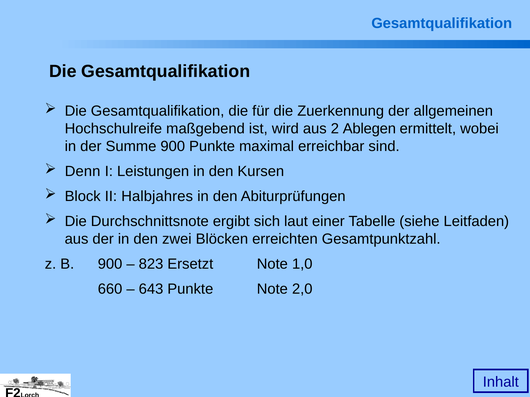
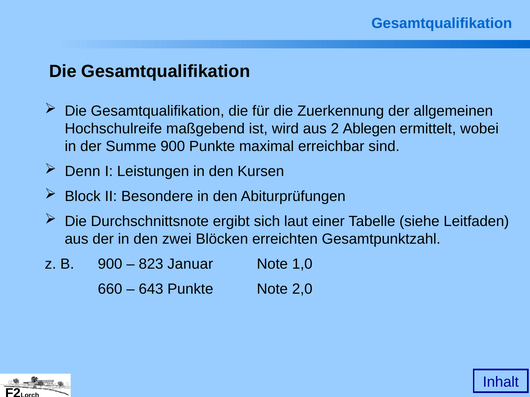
Halbjahres: Halbjahres -> Besondere (157, 196)
Ersetzt: Ersetzt -> Januar (190, 264)
